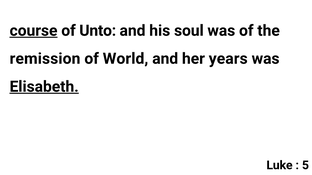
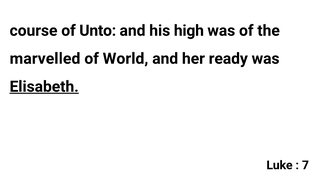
course underline: present -> none (34, 31)
soul: soul -> high (189, 31)
remission: remission -> marvelled (45, 59)
years: years -> ready (228, 59)
5: 5 -> 7 (305, 166)
